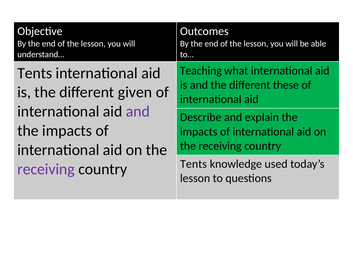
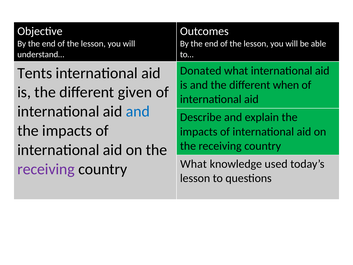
Teaching: Teaching -> Donated (201, 71)
these: these -> when (286, 85)
and colour: purple -> blue (138, 111)
Tents: Tents -> What (194, 164)
